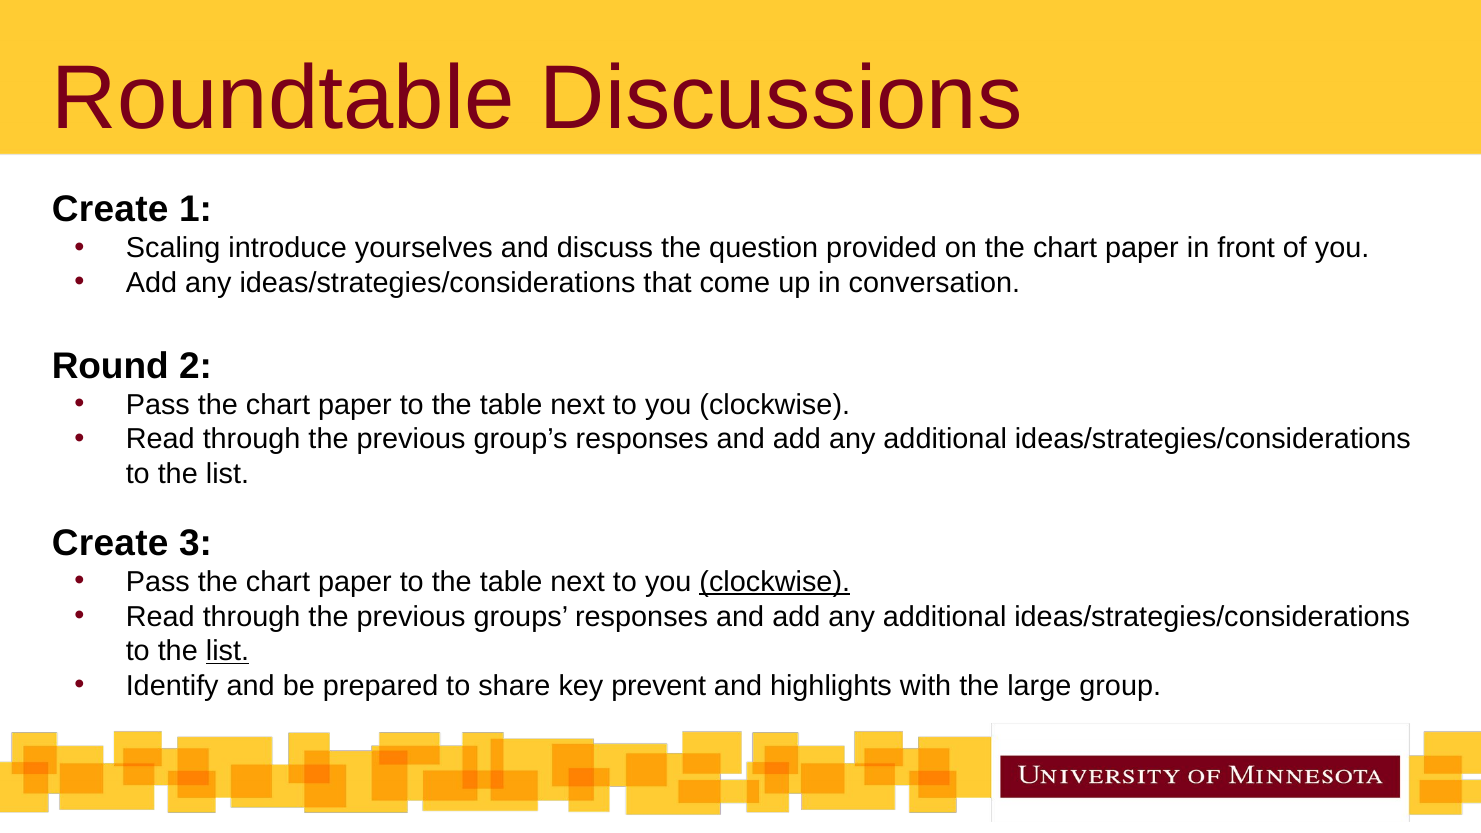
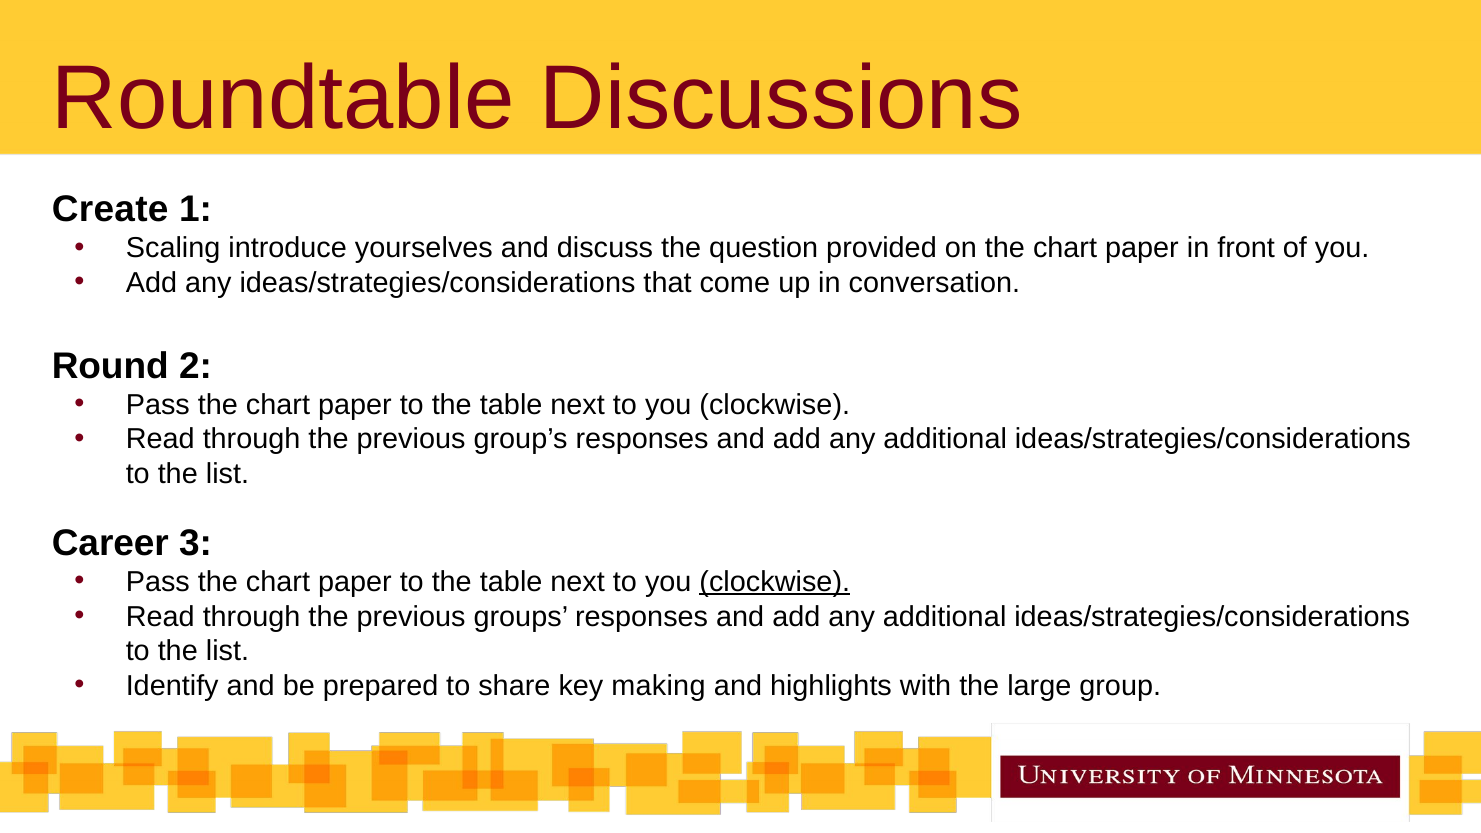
Create: Create -> Career (110, 543)
list underline: present -> none (227, 651)
prevent: prevent -> making (658, 686)
